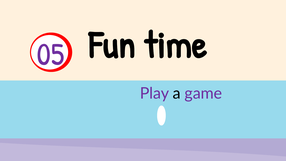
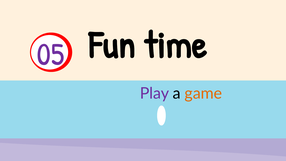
game colour: purple -> orange (203, 93)
